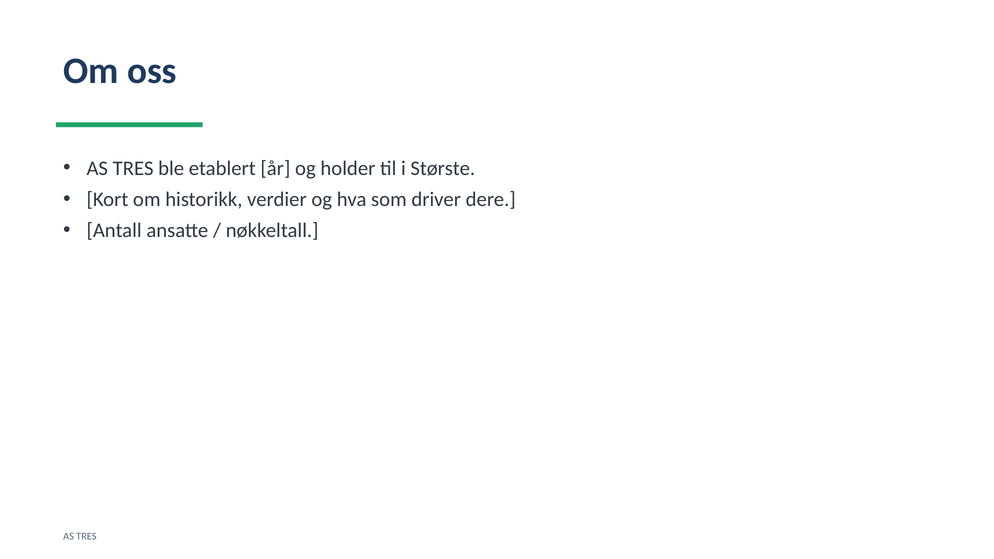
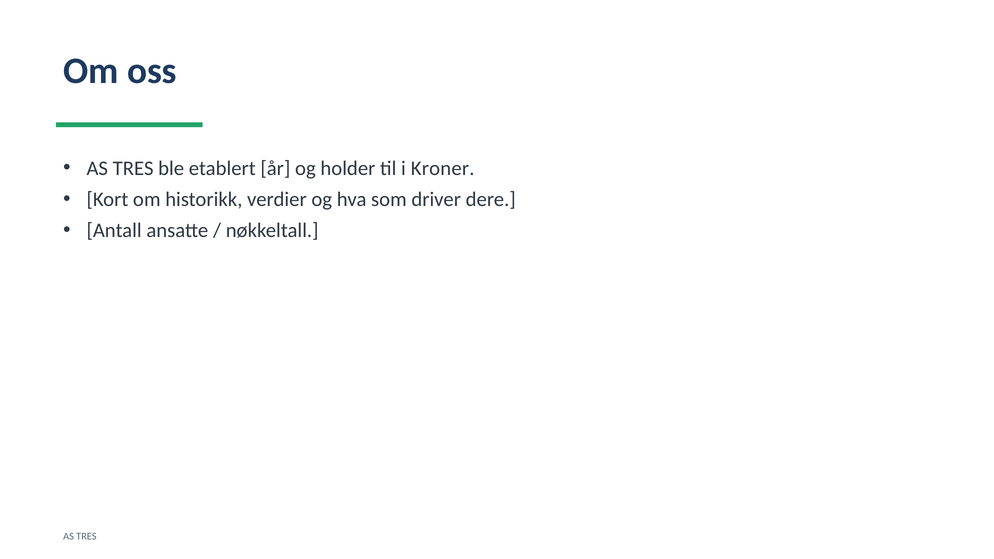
Største: Største -> Kroner (443, 168)
